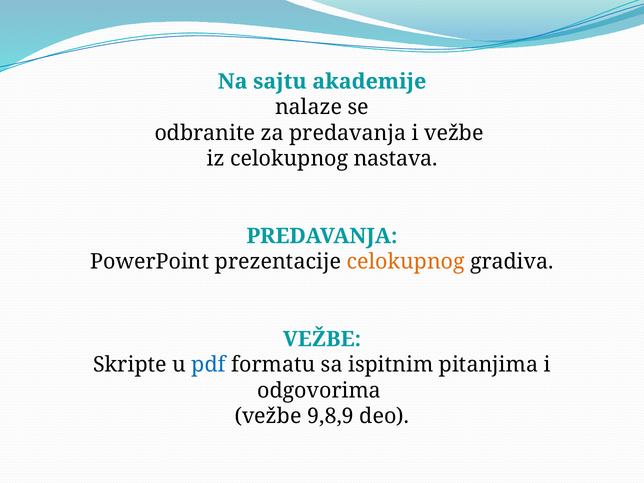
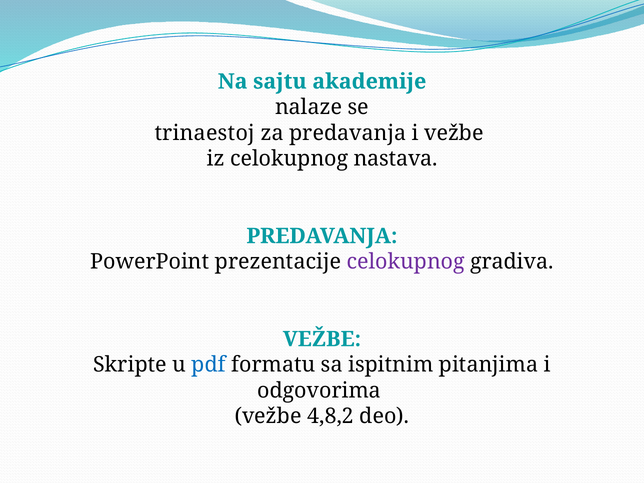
odbranite: odbranite -> trinaestoj (205, 133)
celokupnog colour: orange -> purple (406, 262)
9,8,9: 9,8,9 -> 4,8,2 (331, 416)
